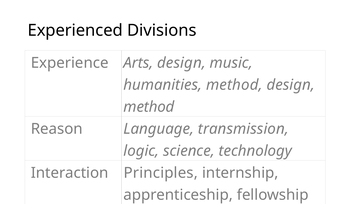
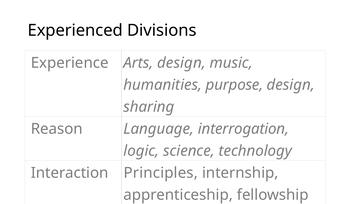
humanities method: method -> purpose (234, 85)
method: method -> sharing (149, 107)
transmission: transmission -> interrogation (243, 129)
